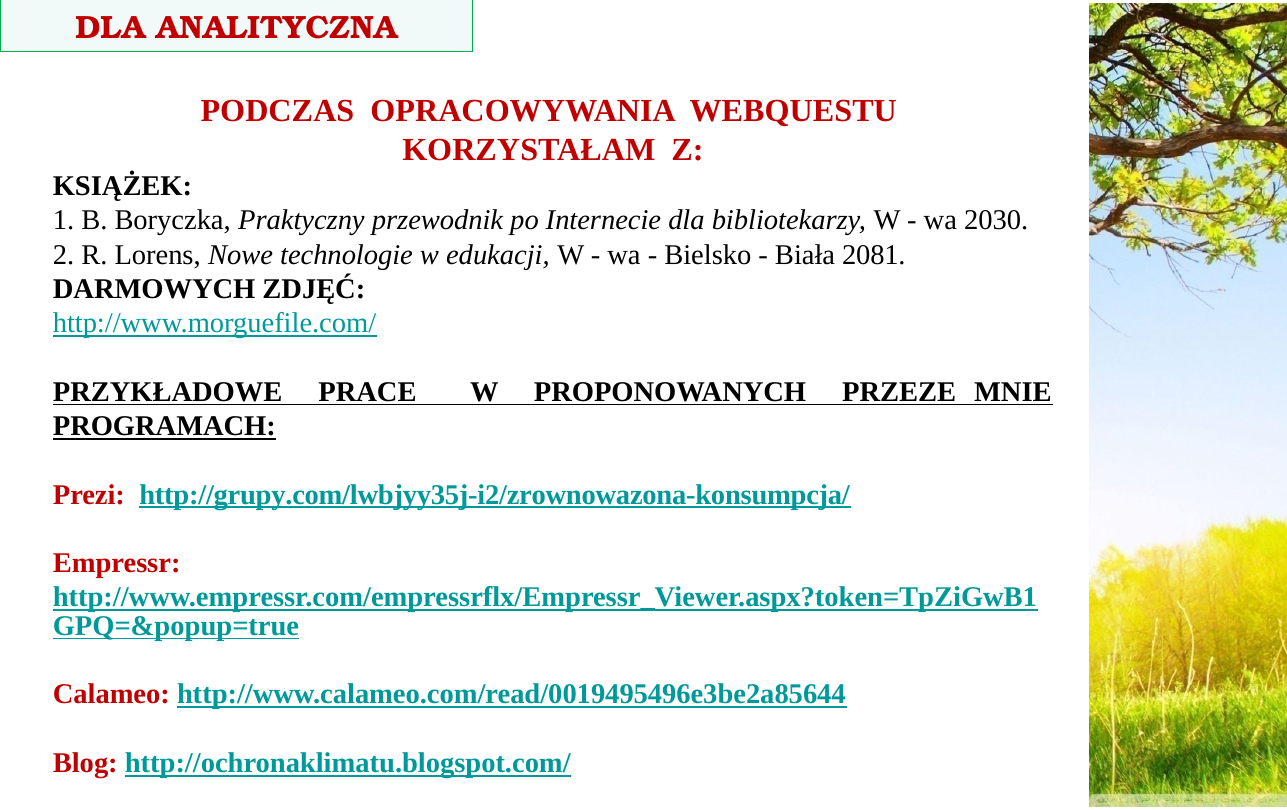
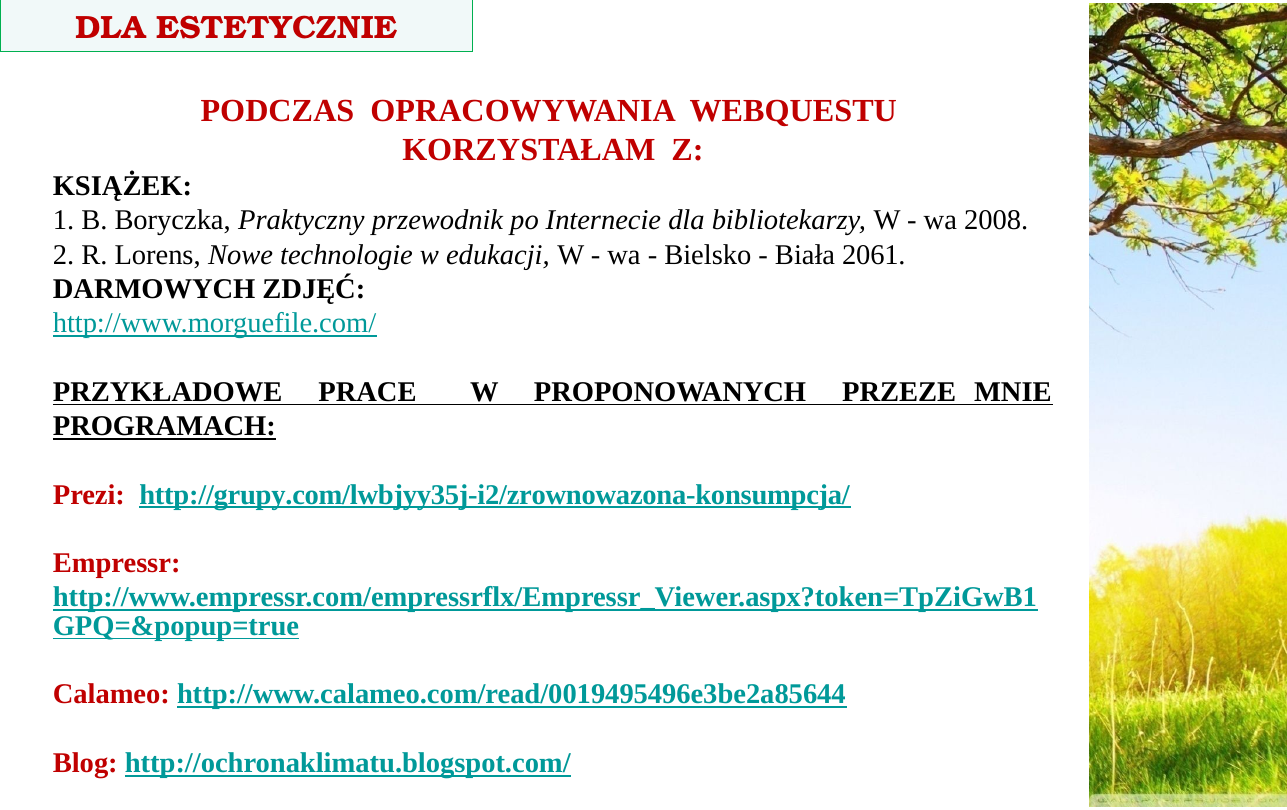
ANALITYCZNA: ANALITYCZNA -> ESTETYCZNIE (277, 28)
2030: 2030 -> 2008 (996, 221)
2081: 2081 -> 2061 (874, 255)
